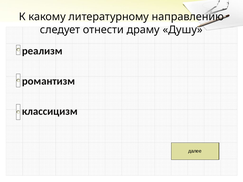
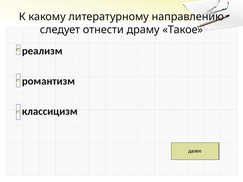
Душу: Душу -> Такое (183, 30)
